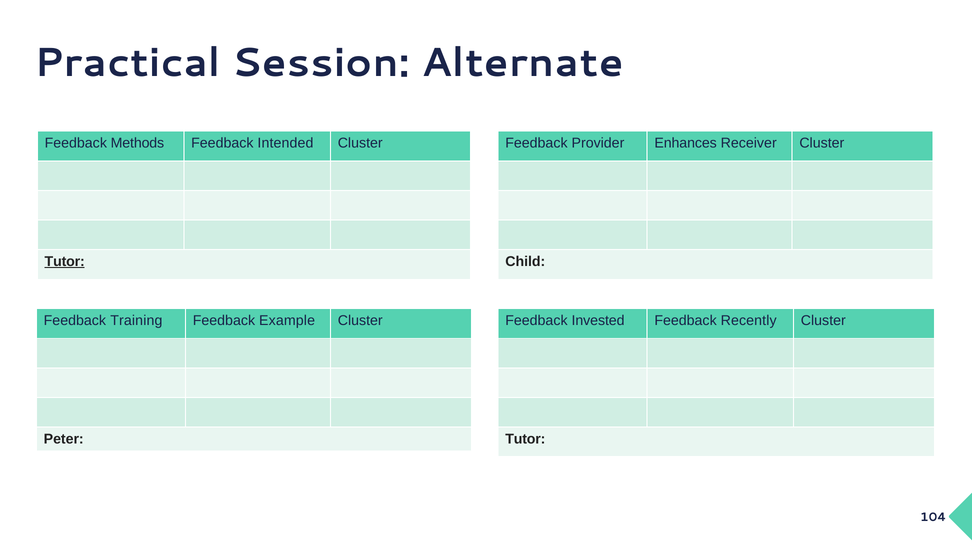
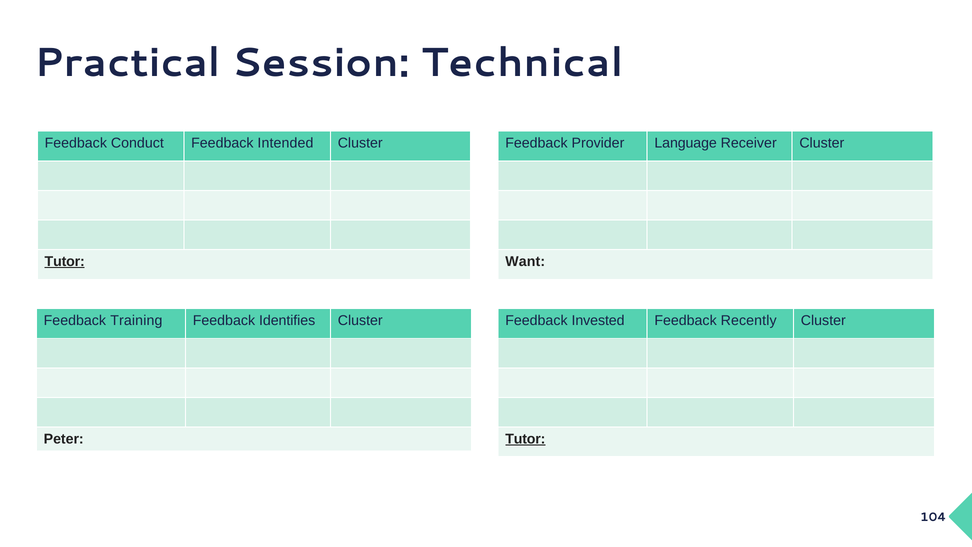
Alternate: Alternate -> Technical (522, 63)
Methods: Methods -> Conduct (137, 143)
Enhances: Enhances -> Language (686, 143)
Child: Child -> Want (525, 261)
Example: Example -> Identifies (287, 320)
Tutor underline: none -> present (525, 439)
